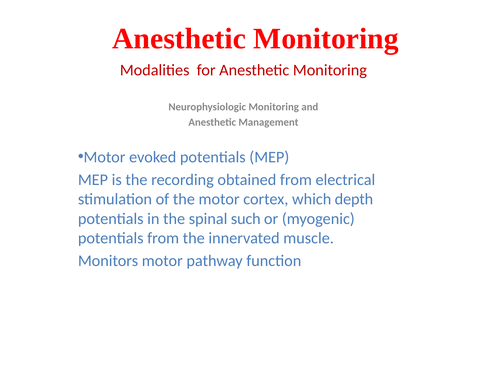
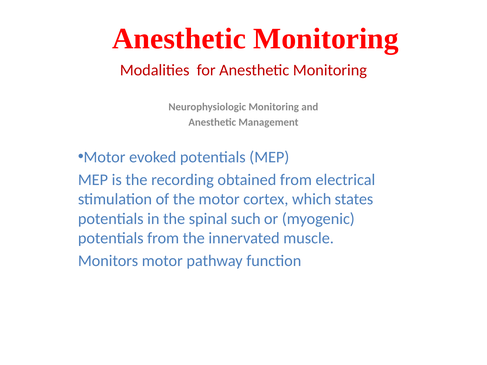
depth: depth -> states (354, 199)
